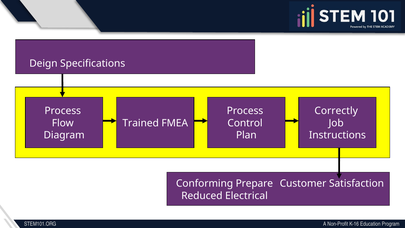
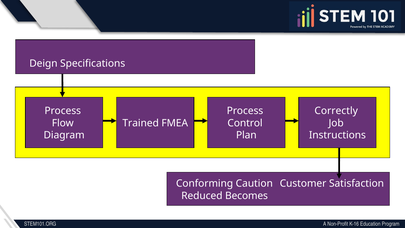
Prepare: Prepare -> Caution (254, 183)
Electrical: Electrical -> Becomes (247, 196)
